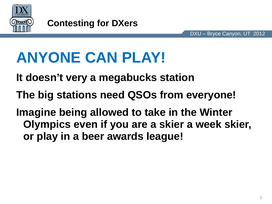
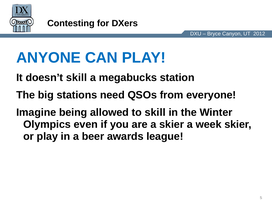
doesn’t very: very -> skill (77, 78)
to take: take -> skill (155, 112)
